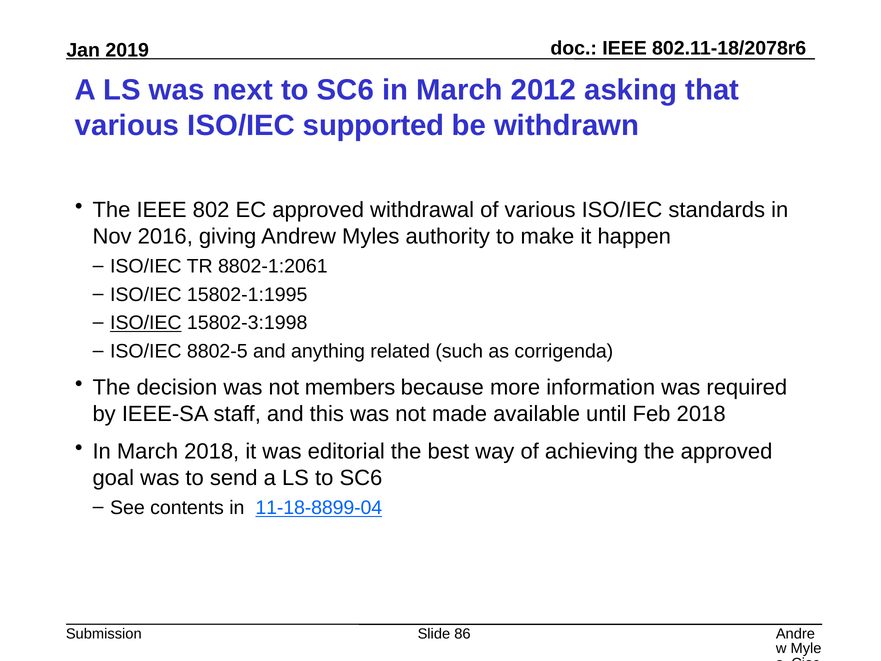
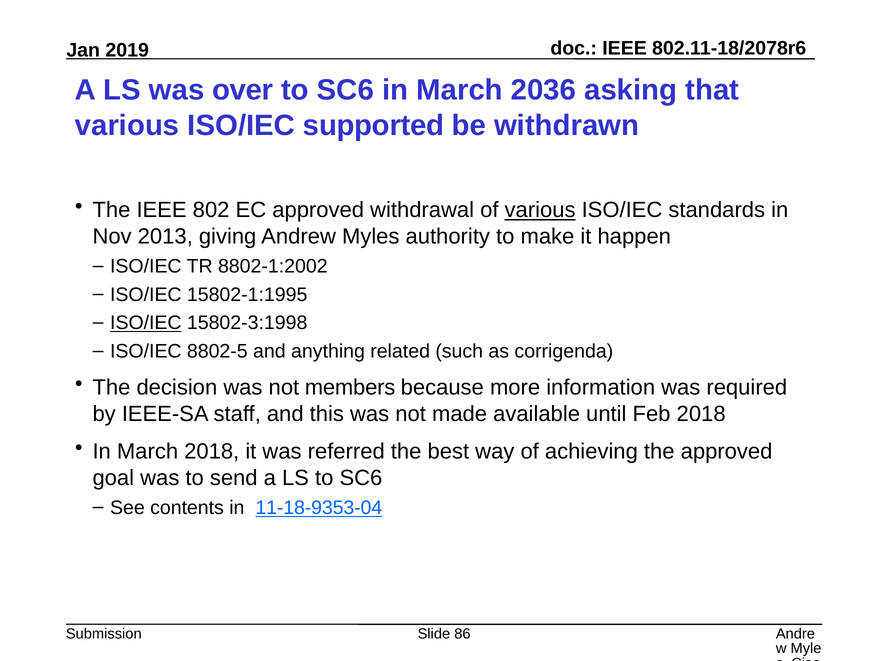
next: next -> over (243, 90)
2012: 2012 -> 2036 (543, 90)
various underline: none -> present (540, 210)
2016: 2016 -> 2013 (165, 236)
8802-1:2061: 8802-1:2061 -> 8802-1:2002 (273, 266)
editorial: editorial -> referred (346, 451)
11-18-8899-04: 11-18-8899-04 -> 11-18-9353-04 (319, 507)
